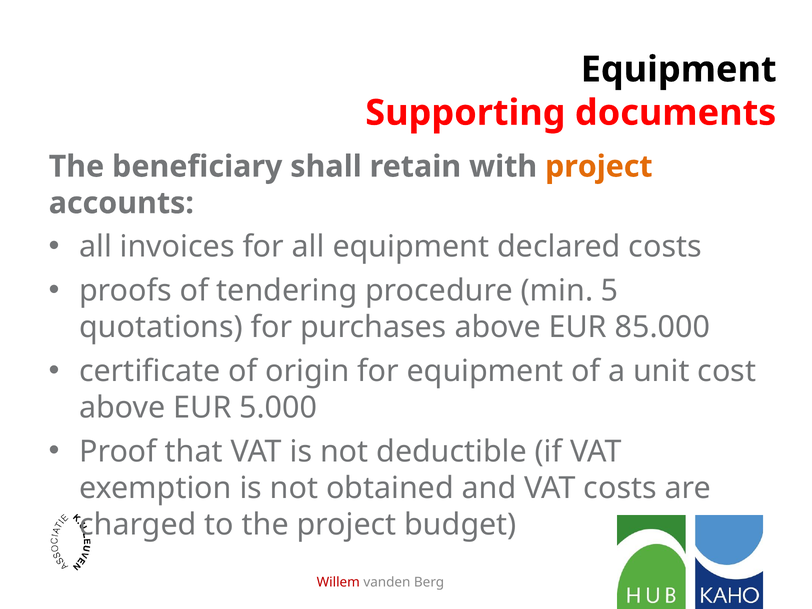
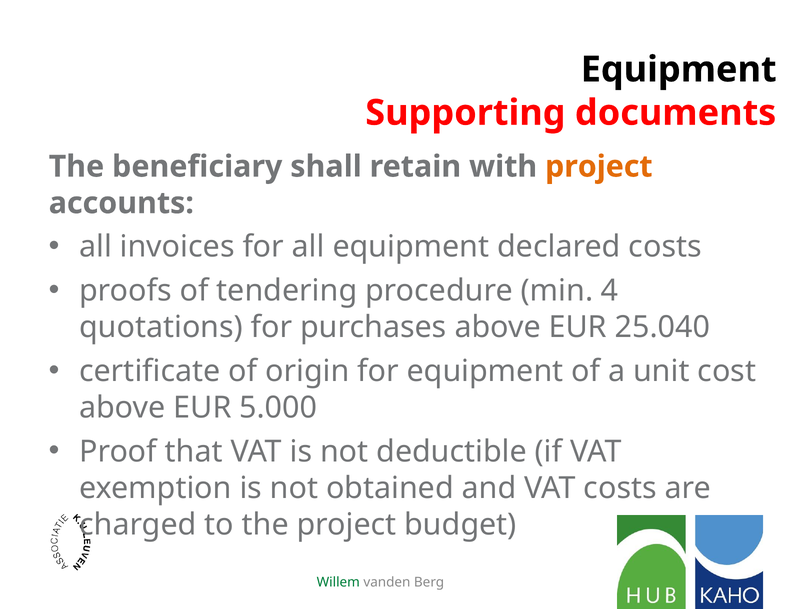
5: 5 -> 4 (610, 291)
85.000: 85.000 -> 25.040 (662, 327)
Willem colour: red -> green (338, 582)
